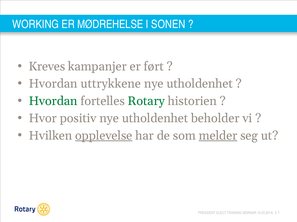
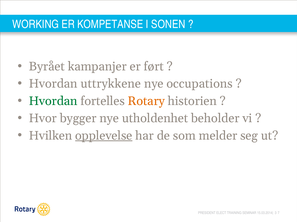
MØDREHELSE: MØDREHELSE -> KOMPETANSE (110, 24)
Kreves: Kreves -> Byrået (47, 67)
utholdenhet: utholdenhet -> occupations (200, 84)
Rotary colour: green -> orange (146, 101)
positiv: positiv -> bygger (78, 119)
melder underline: present -> none (218, 136)
